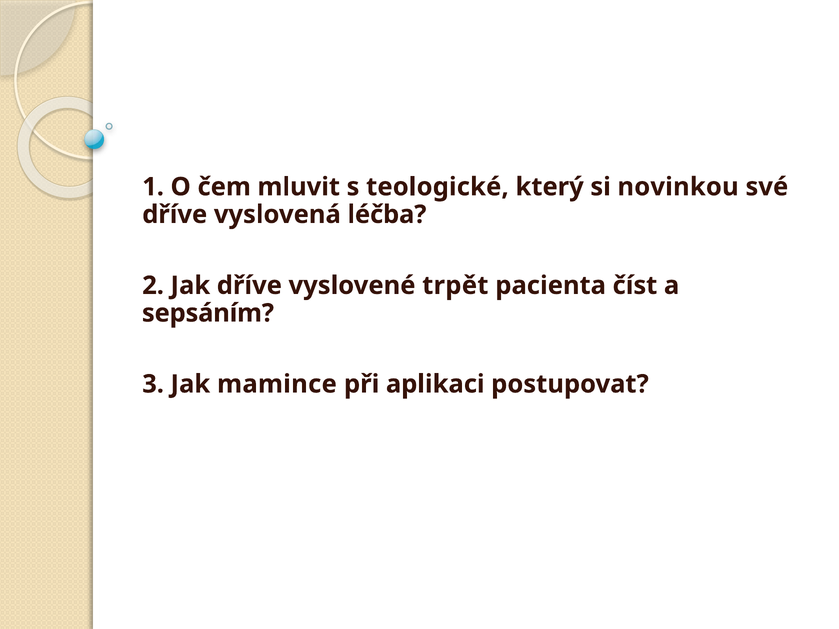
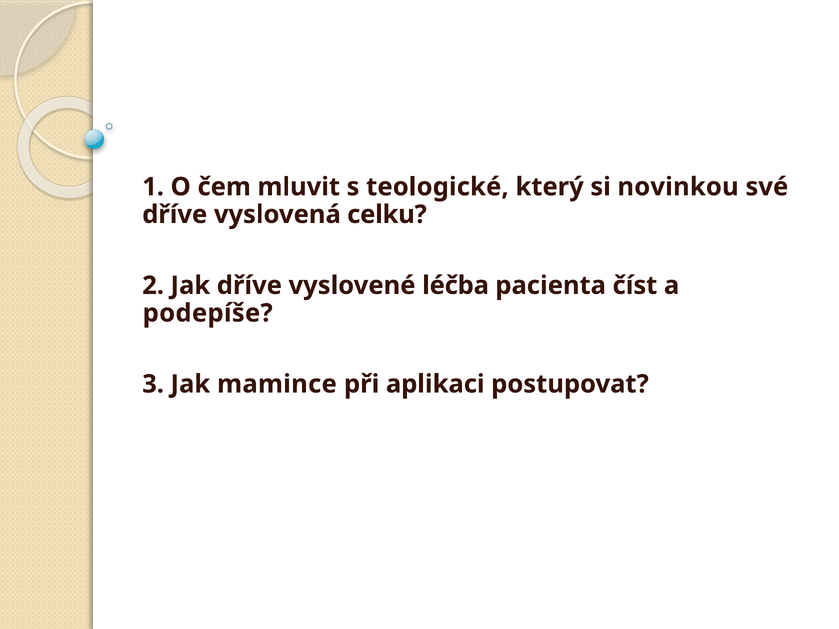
léčba: léčba -> celku (387, 215)
trpět: trpět -> léčba (456, 286)
sepsáním: sepsáním -> podepíše (208, 313)
